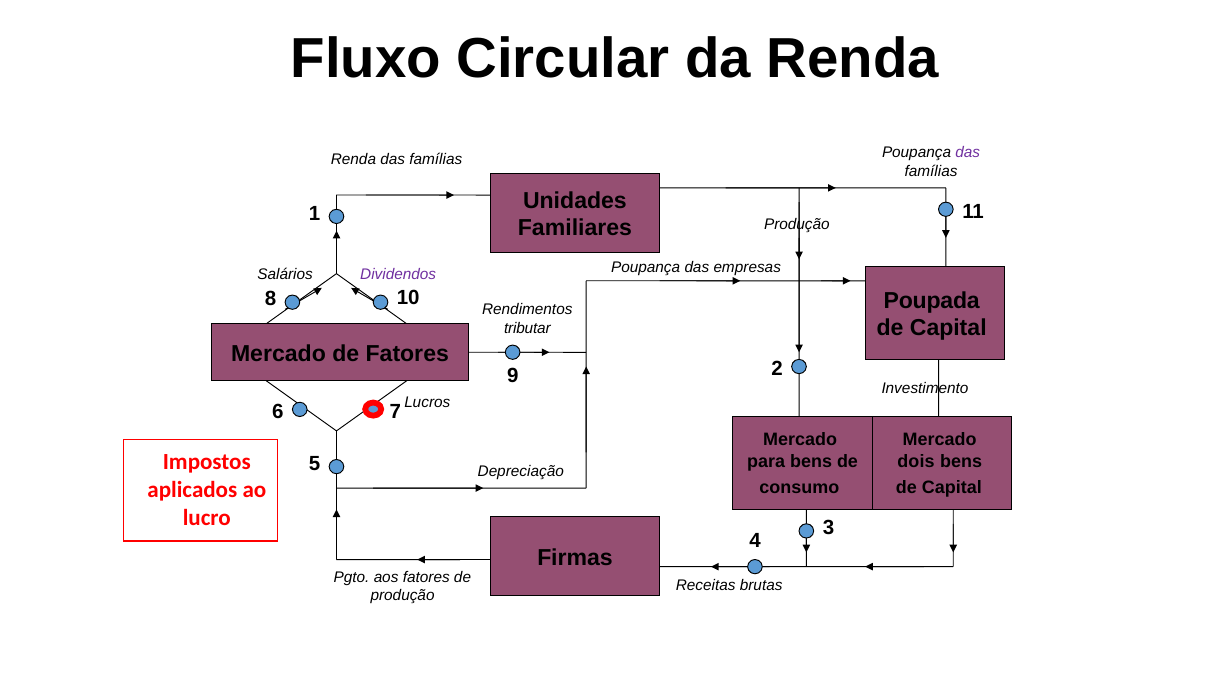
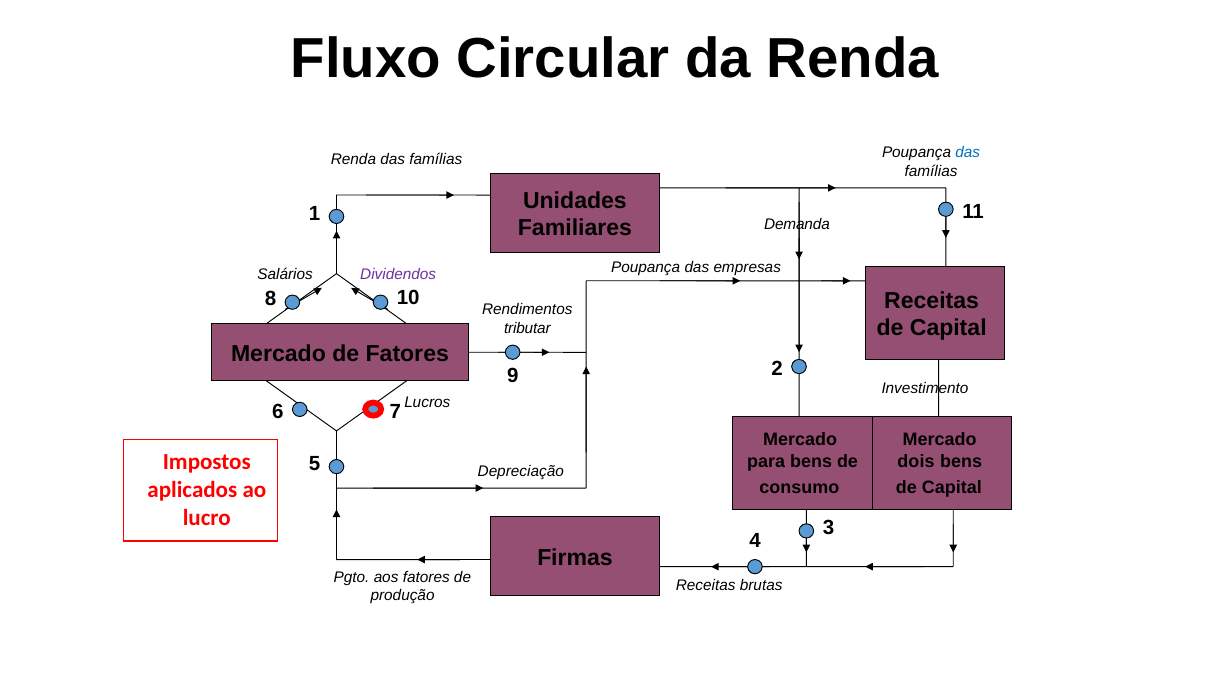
das colour: purple -> blue (968, 153)
Produção: Produção -> Demanda (797, 224)
Poupada: Poupada -> Receitas (932, 301)
